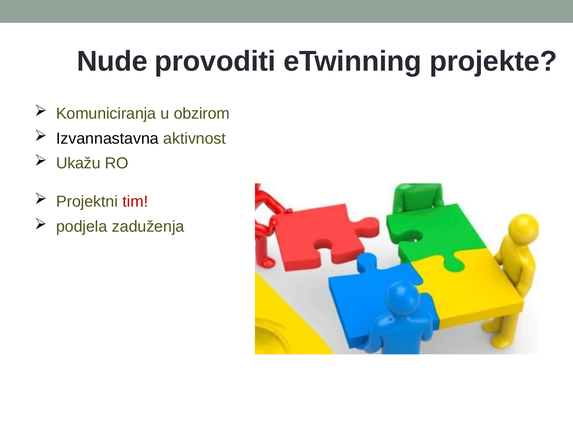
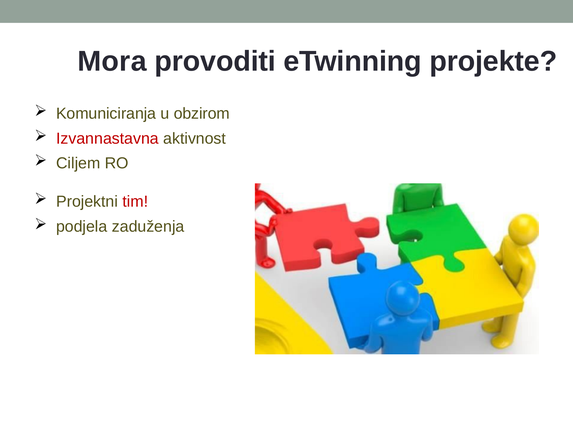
Nude: Nude -> Mora (112, 61)
Izvannastavna colour: black -> red (107, 138)
Ukažu: Ukažu -> Ciljem (78, 163)
